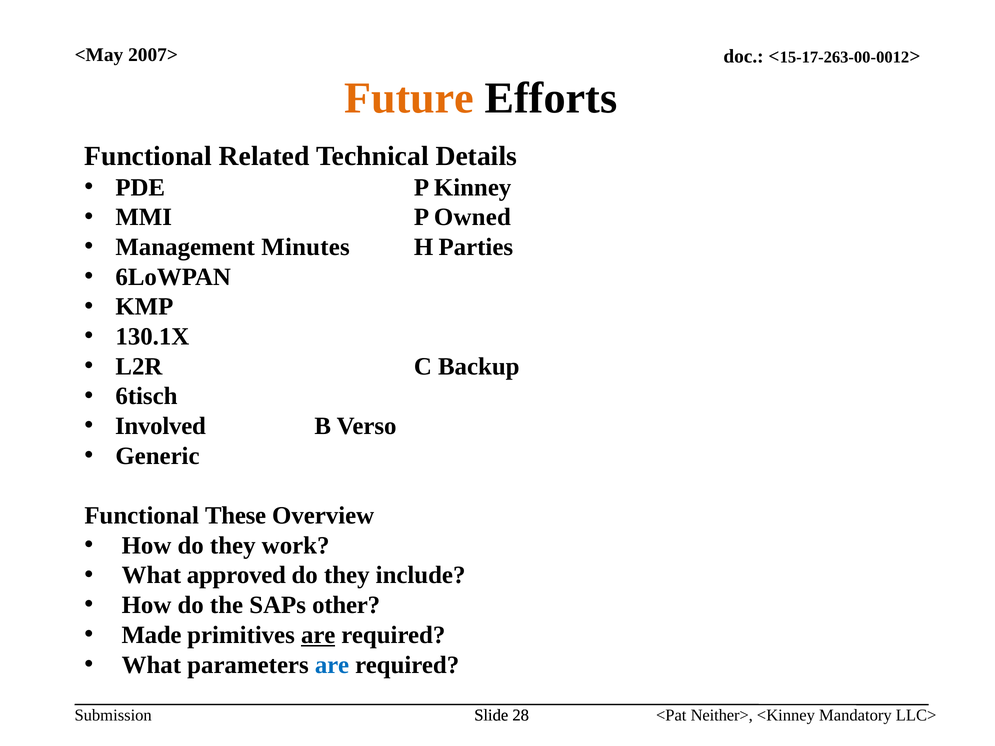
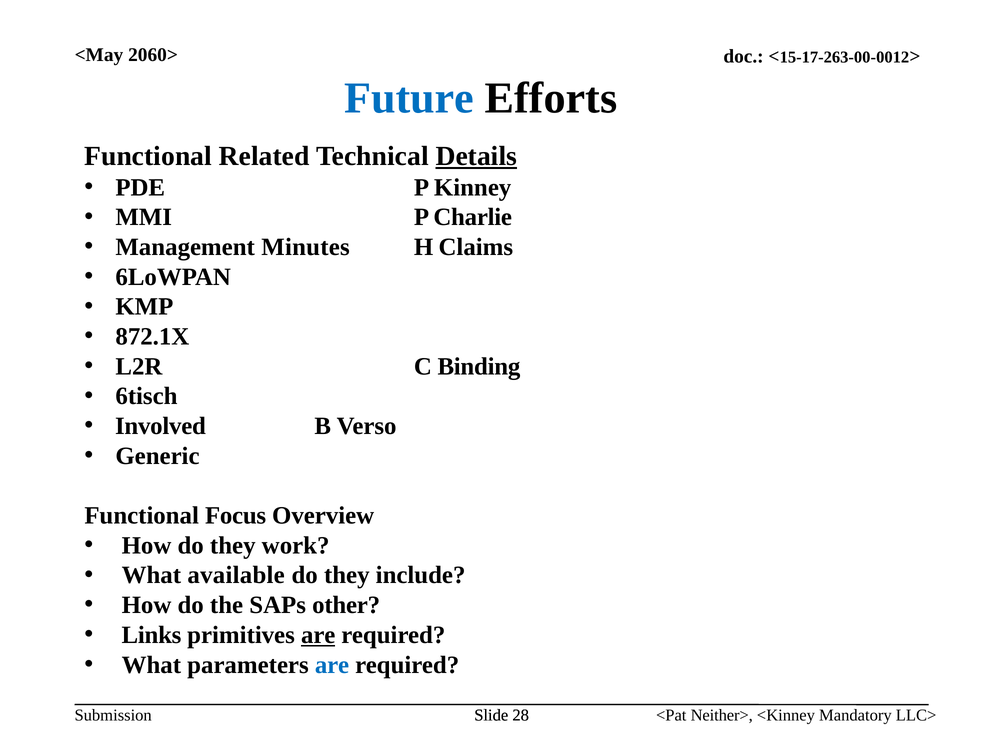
2007>: 2007> -> 2060> (153, 55)
Future colour: orange -> blue (409, 98)
Details underline: none -> present (476, 156)
Owned: Owned -> Charlie (473, 217)
Parties: Parties -> Claims (476, 247)
130.1X: 130.1X -> 872.1X (152, 337)
Backup: Backup -> Binding (479, 367)
These: These -> Focus (236, 516)
approved: approved -> available (236, 575)
Made: Made -> Links (152, 635)
